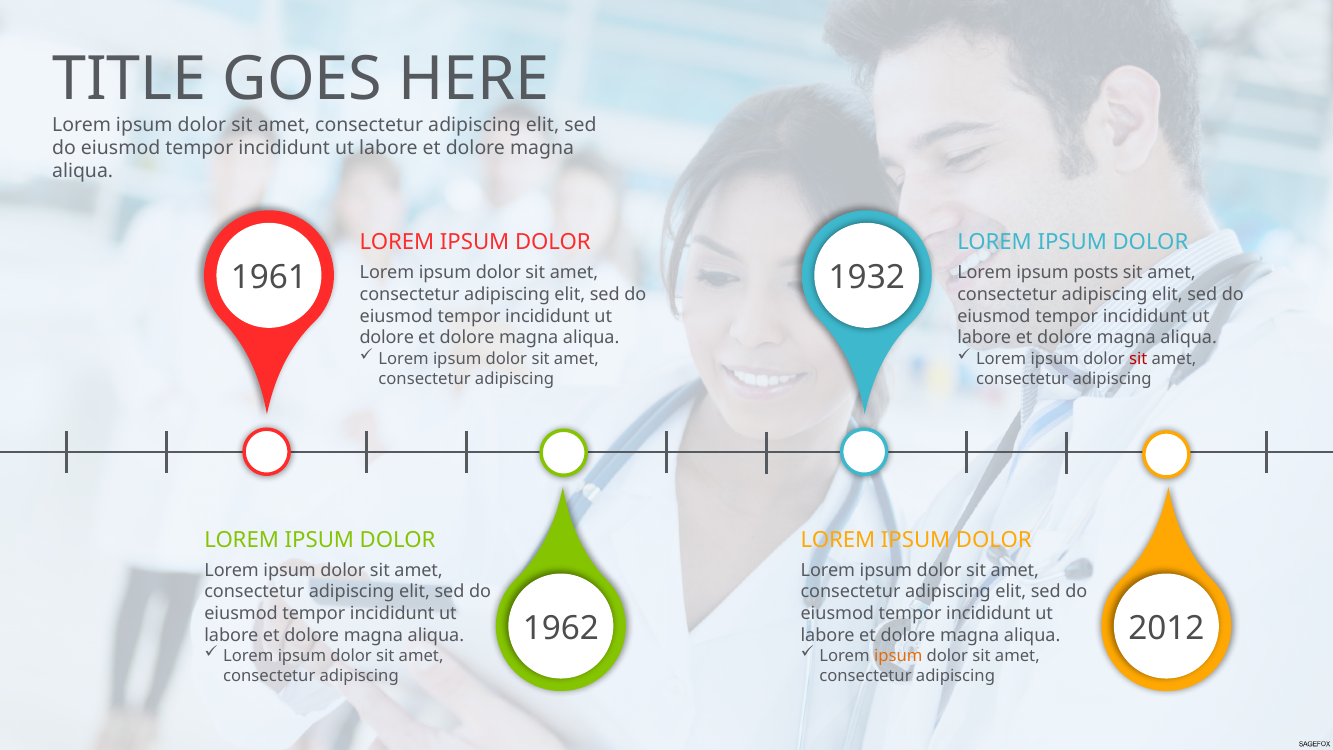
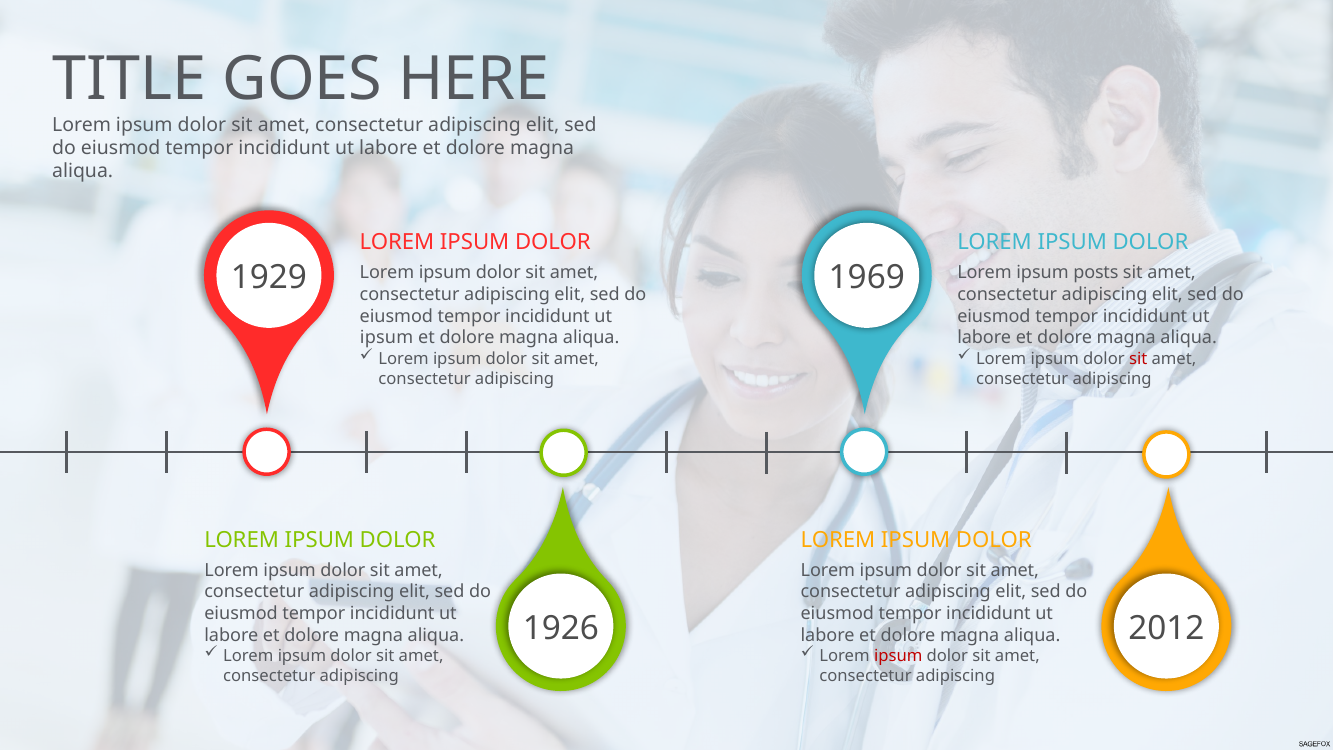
1961: 1961 -> 1929 (269, 277)
1932: 1932 -> 1969 (867, 277)
dolore: dolore -> ipsum (387, 338)
1962: 1962 -> 1926 (561, 628)
ipsum colour: orange -> red (898, 656)
